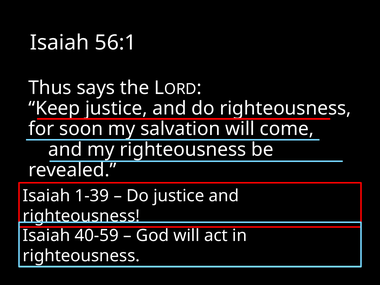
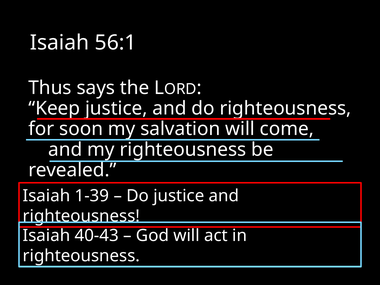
40-59: 40-59 -> 40-43 (97, 236)
